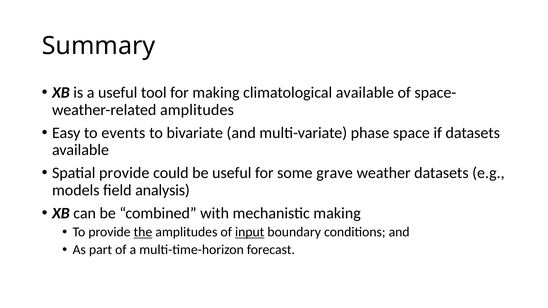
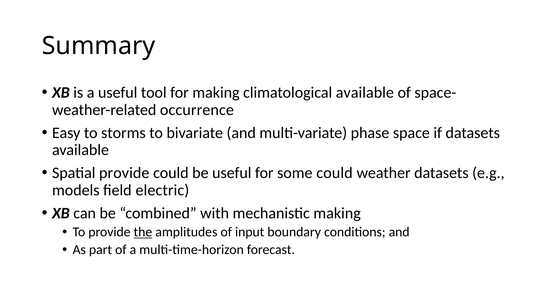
amplitudes: amplitudes -> occurrence (197, 110)
events: events -> storms (123, 133)
some grave: grave -> could (335, 173)
analysis: analysis -> electric (162, 190)
input underline: present -> none (250, 232)
